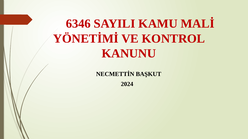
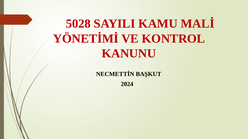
6346: 6346 -> 5028 (78, 24)
